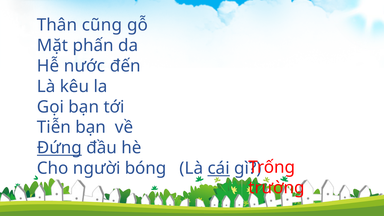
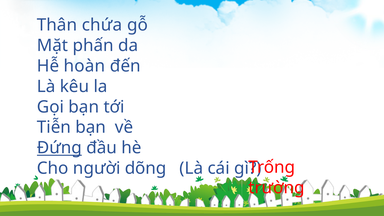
cũng: cũng -> chứa (102, 25)
nước: nước -> hoàn (84, 66)
bóng: bóng -> dõng (146, 168)
cái underline: present -> none (219, 168)
